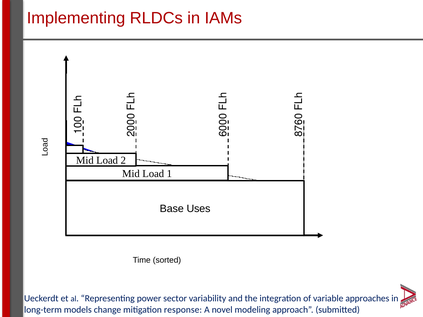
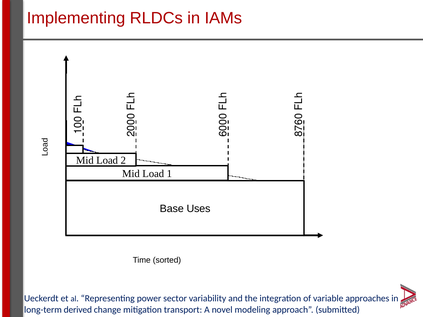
models: models -> derived (78, 310)
response: response -> transport (183, 310)
